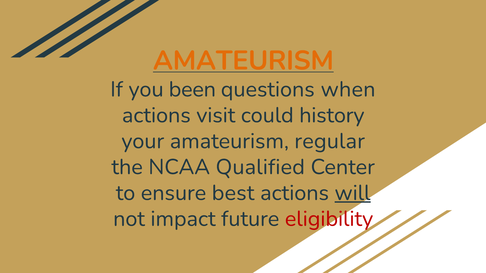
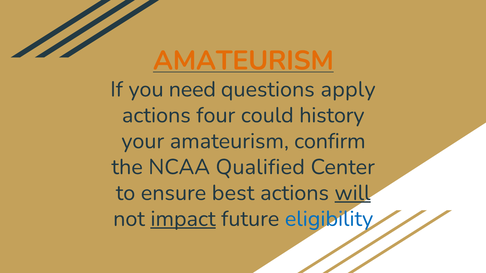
been: been -> need (192, 89)
when: when -> apply (348, 89)
visit: visit -> four (216, 115)
regular: regular -> confirm (330, 141)
impact underline: none -> present (183, 219)
eligibility colour: red -> blue (329, 219)
